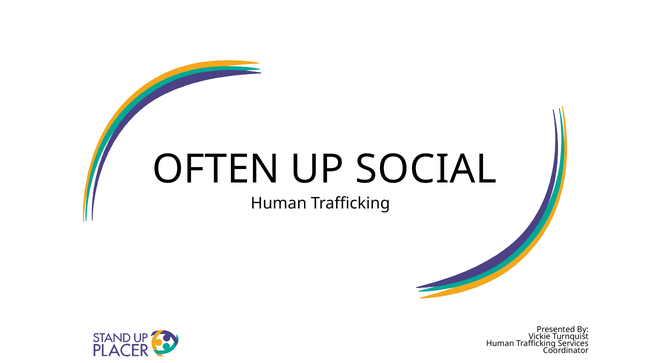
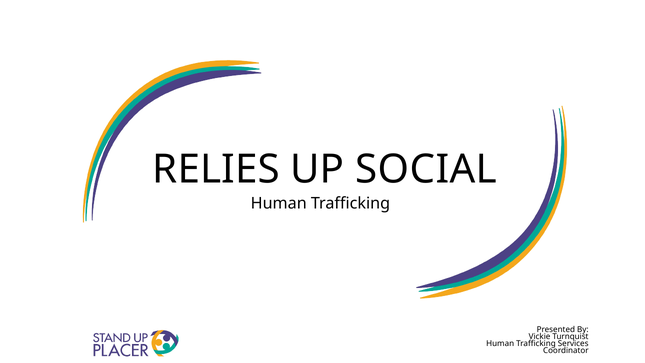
OFTEN: OFTEN -> RELIES (216, 170)
